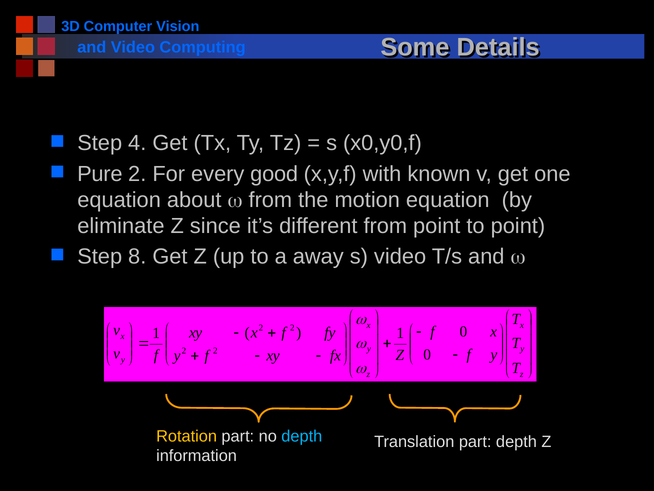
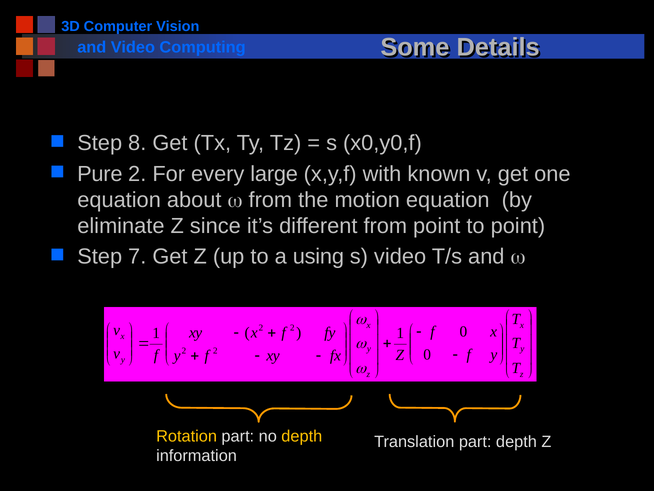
4: 4 -> 8 (137, 143)
good: good -> large (274, 174)
8: 8 -> 7 (137, 256)
away: away -> using (318, 256)
depth colour: light blue -> yellow (302, 436)
